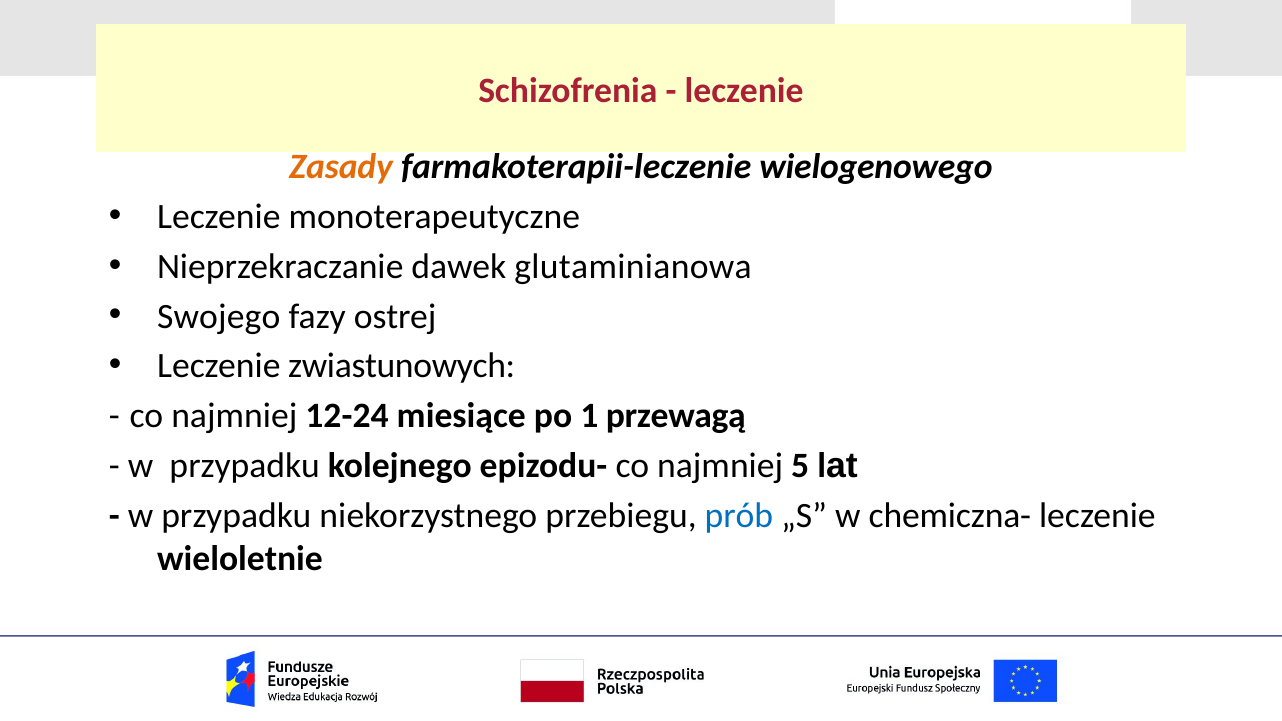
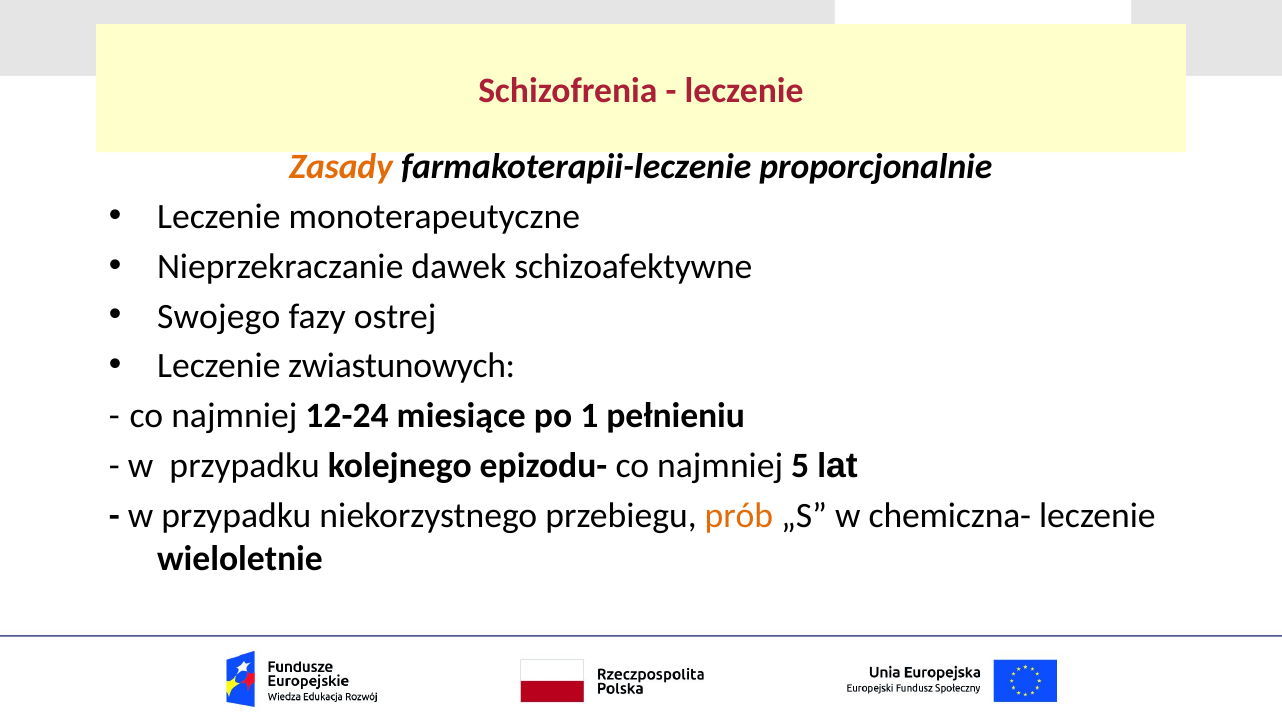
wielogenowego: wielogenowego -> proporcjonalnie (876, 167)
glutaminianowa: glutaminianowa -> schizoafektywne (633, 266)
przewagą: przewagą -> pełnieniu (676, 416)
prób colour: blue -> orange (739, 516)
